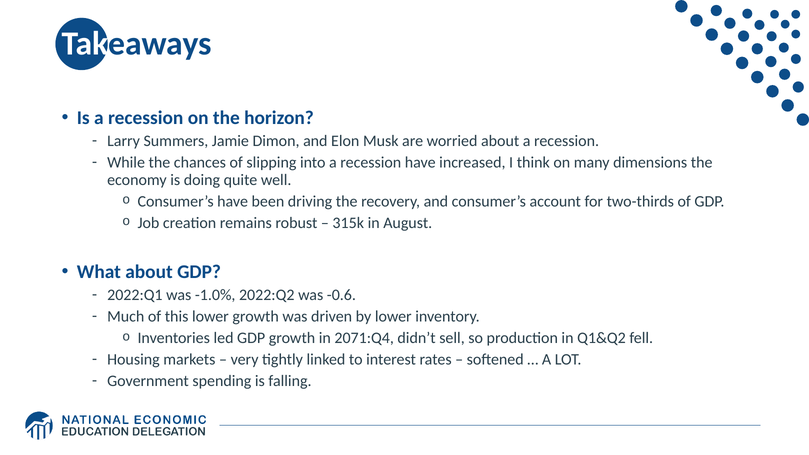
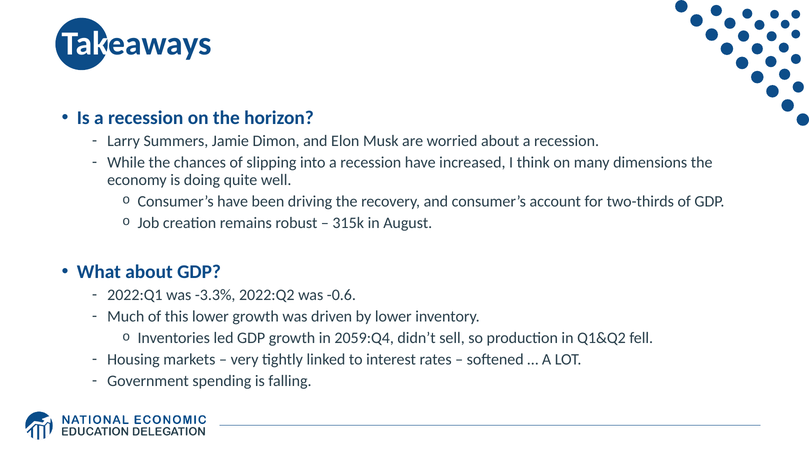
-1.0%: -1.0% -> -3.3% (215, 295)
2071:Q4: 2071:Q4 -> 2059:Q4 (364, 338)
